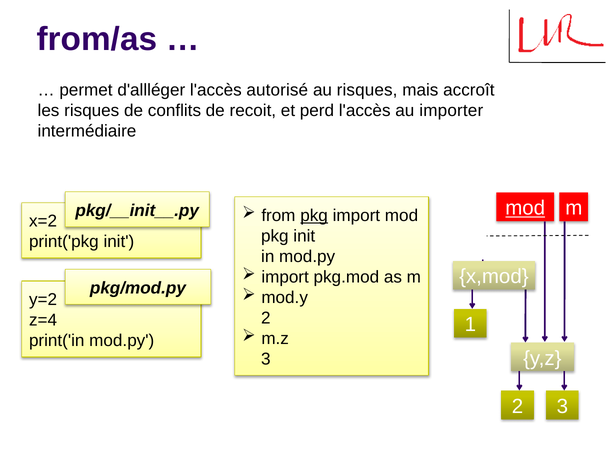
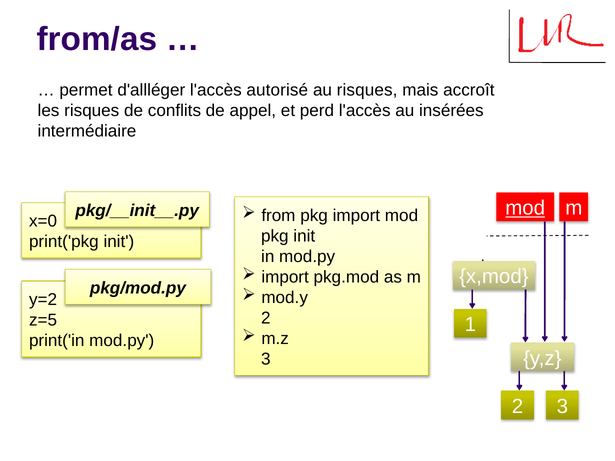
recoit: recoit -> appel (253, 111)
importer: importer -> insérées (451, 111)
pkg underline: present -> none (314, 216)
x=2: x=2 -> x=0 (43, 221)
z=4: z=4 -> z=5 (43, 320)
